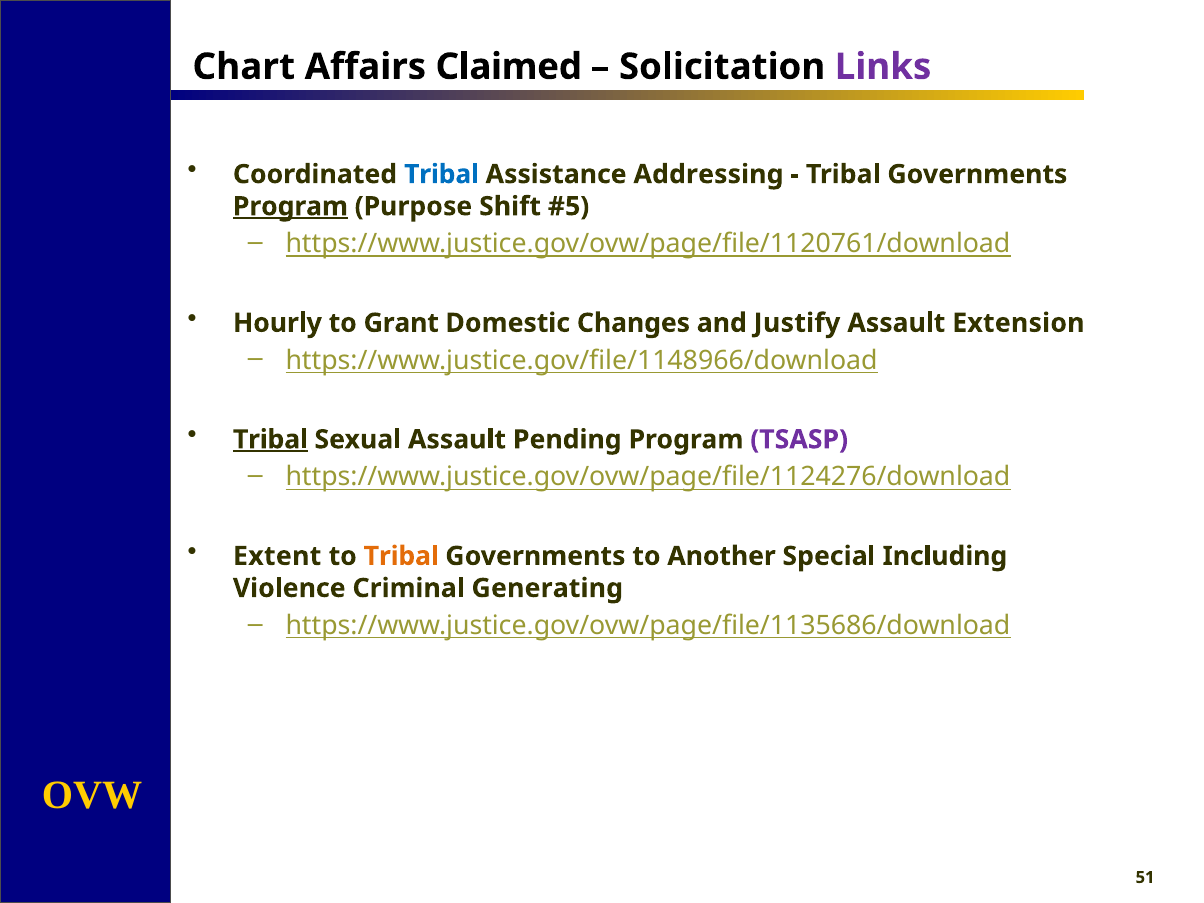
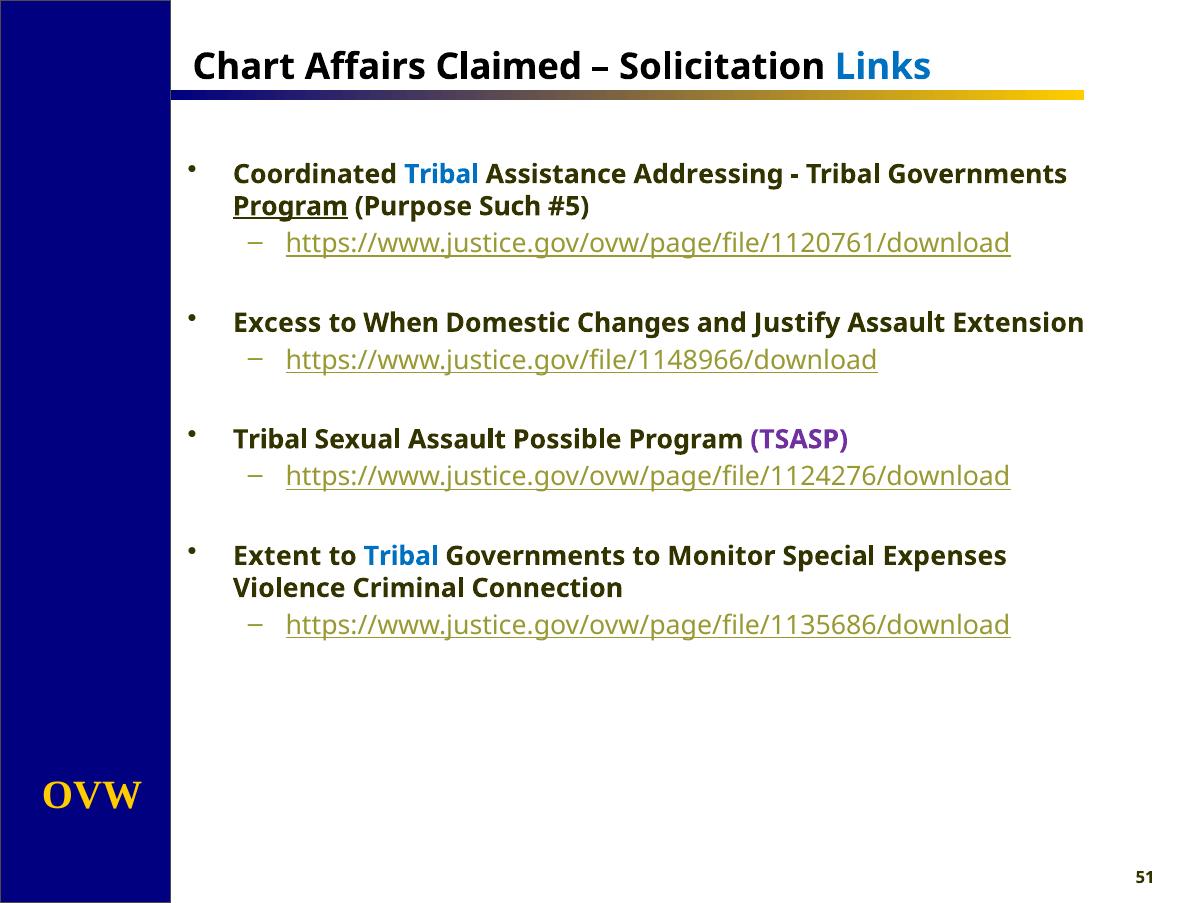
Links colour: purple -> blue (883, 67)
Shift: Shift -> Such (510, 206)
Hourly: Hourly -> Excess (277, 323)
Grant: Grant -> When (401, 323)
Tribal underline: present -> none (270, 440)
Pending: Pending -> Possible (567, 440)
Tribal colour: orange -> blue (401, 556)
Another: Another -> Monitor (721, 556)
Including: Including -> Expenses (945, 556)
Generating: Generating -> Connection (547, 588)
